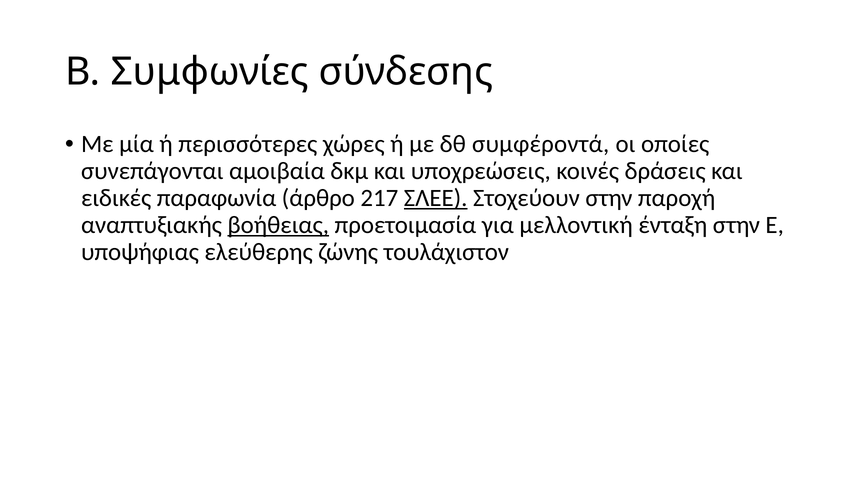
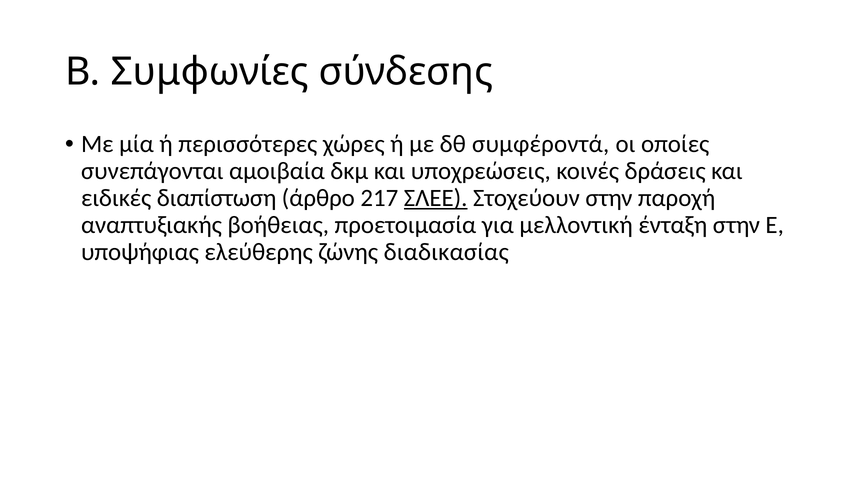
παραφωνία: παραφωνία -> διαπίστωση (217, 198)
βοήθειας underline: present -> none (278, 225)
τουλάχιστον: τουλάχιστον -> διαδικασίας (446, 252)
